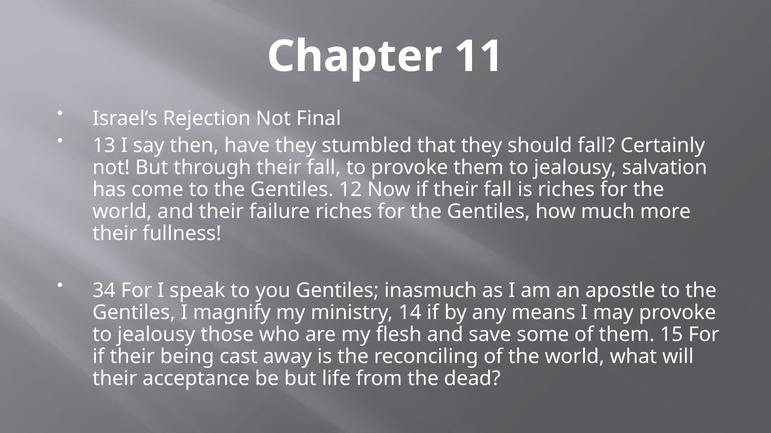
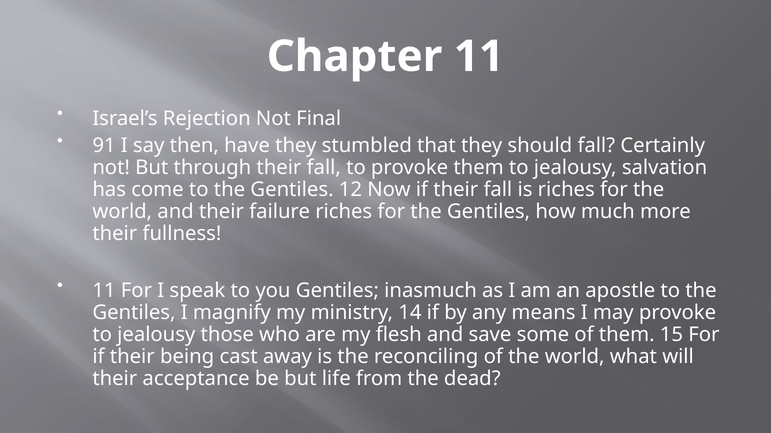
13: 13 -> 91 (104, 146)
34: 34 -> 11 (104, 291)
